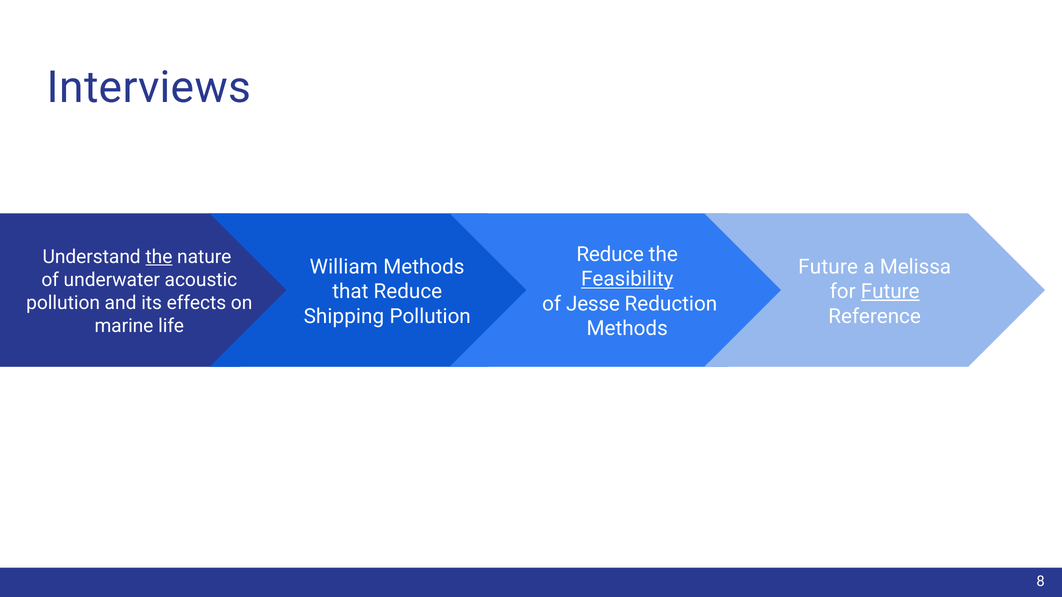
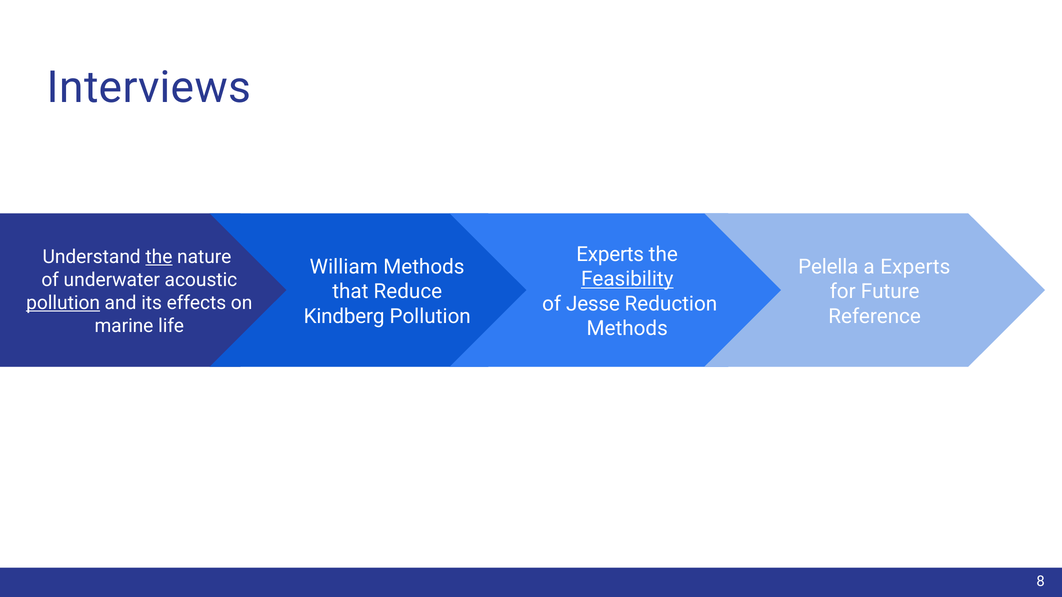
Reduce: Reduce -> Experts (610, 255)
Future: Future -> Pelella (828, 267)
a Melissa: Melissa -> Experts (915, 267)
Future underline: present -> none (890, 292)
pollution underline: none -> present (63, 303)
Shipping: Shipping -> Kindberg (344, 316)
